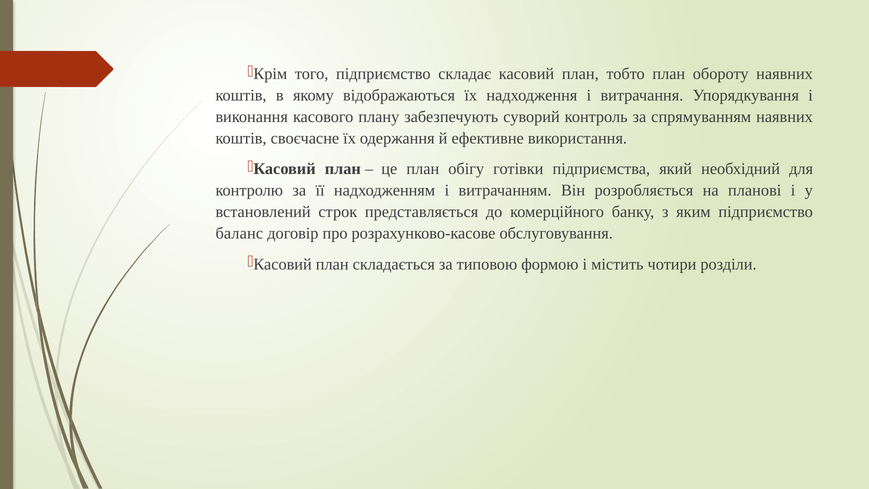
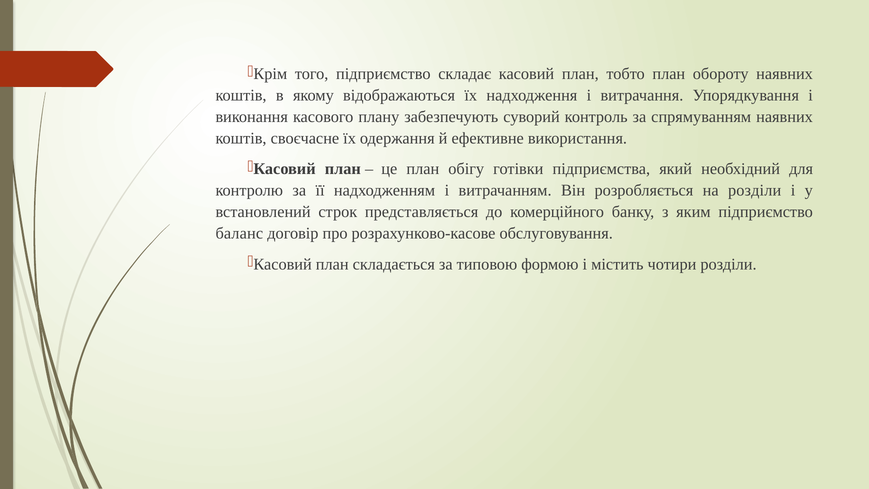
на планові: планові -> розділи (755, 190)
